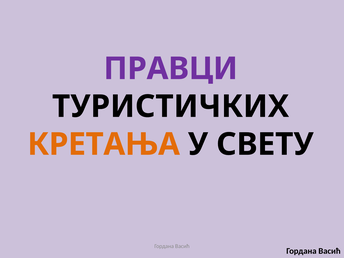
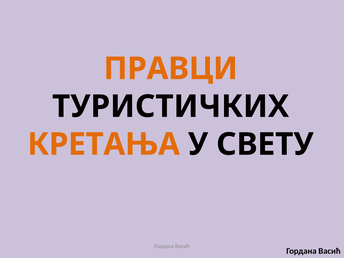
ПРАВЦИ colour: purple -> orange (171, 69)
